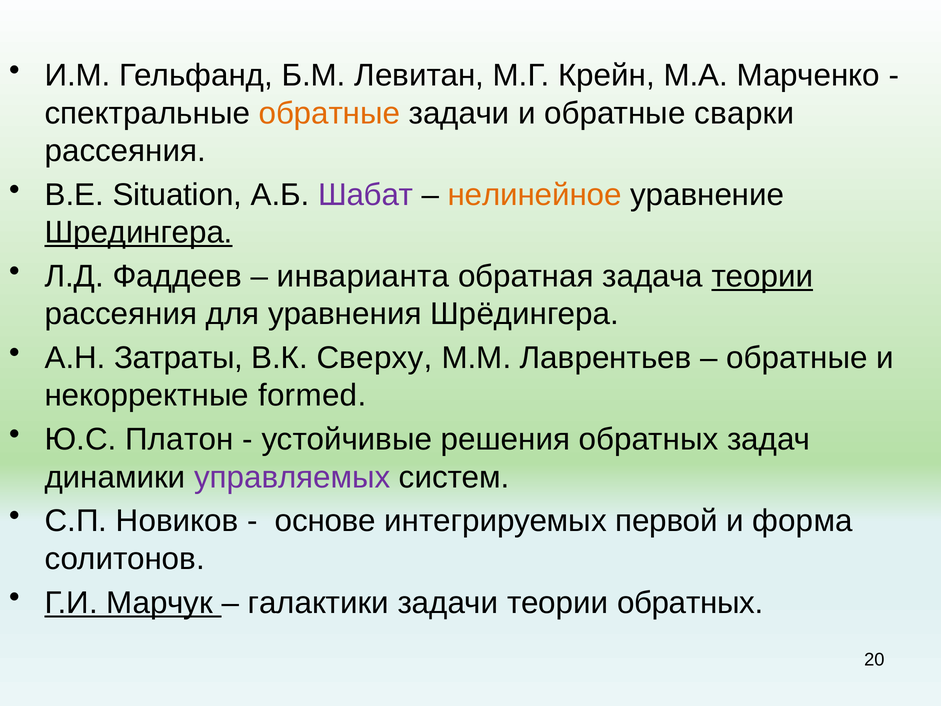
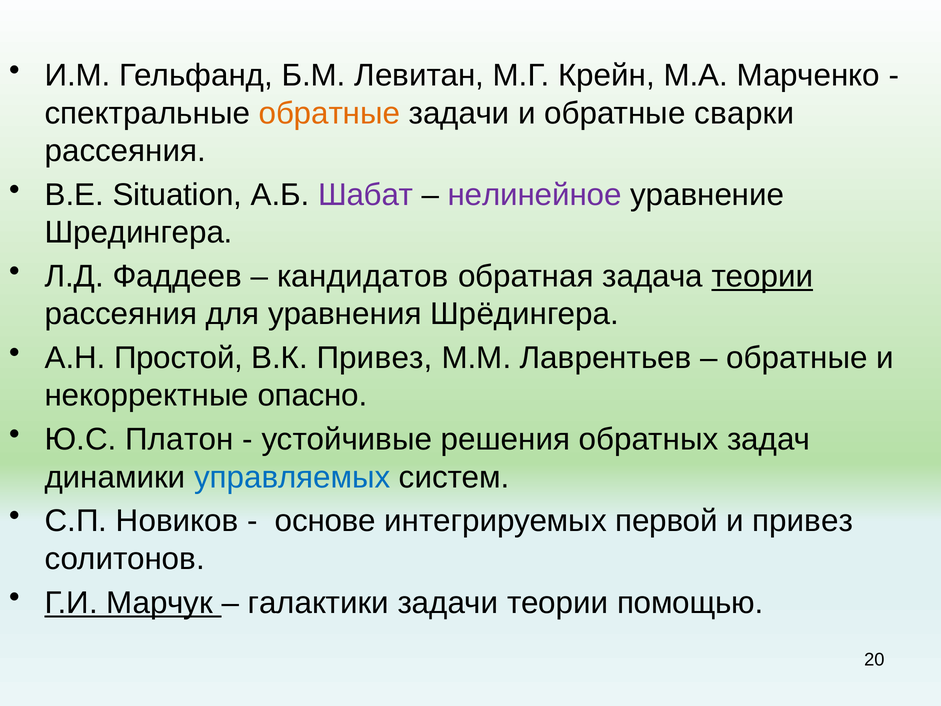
нелинейное colour: orange -> purple (535, 195)
Шредингера underline: present -> none (139, 232)
инварианта: инварианта -> кандидатов (363, 276)
Затраты: Затраты -> Простой (179, 358)
В.К Сверху: Сверху -> Привез (375, 358)
formed: formed -> опасно (312, 395)
управляемых colour: purple -> blue (292, 477)
и форма: форма -> привез (803, 521)
теории обратных: обратных -> помощью (690, 602)
